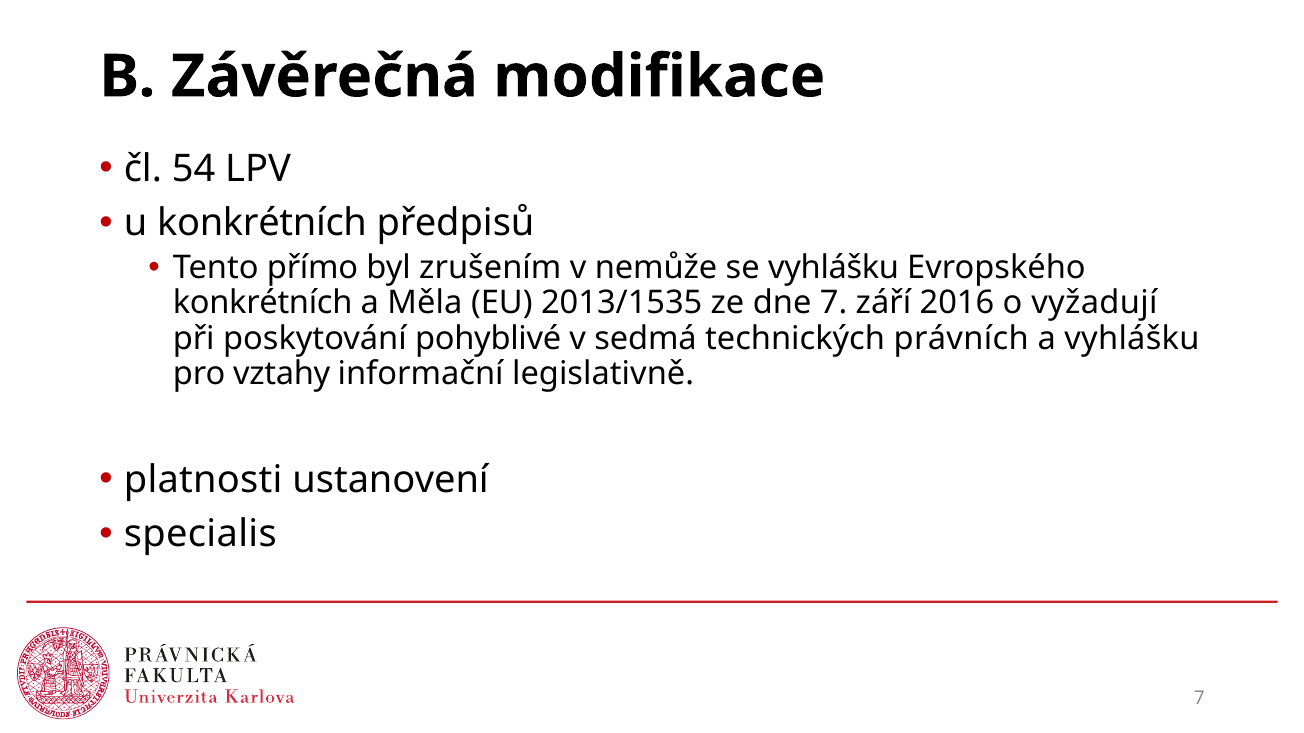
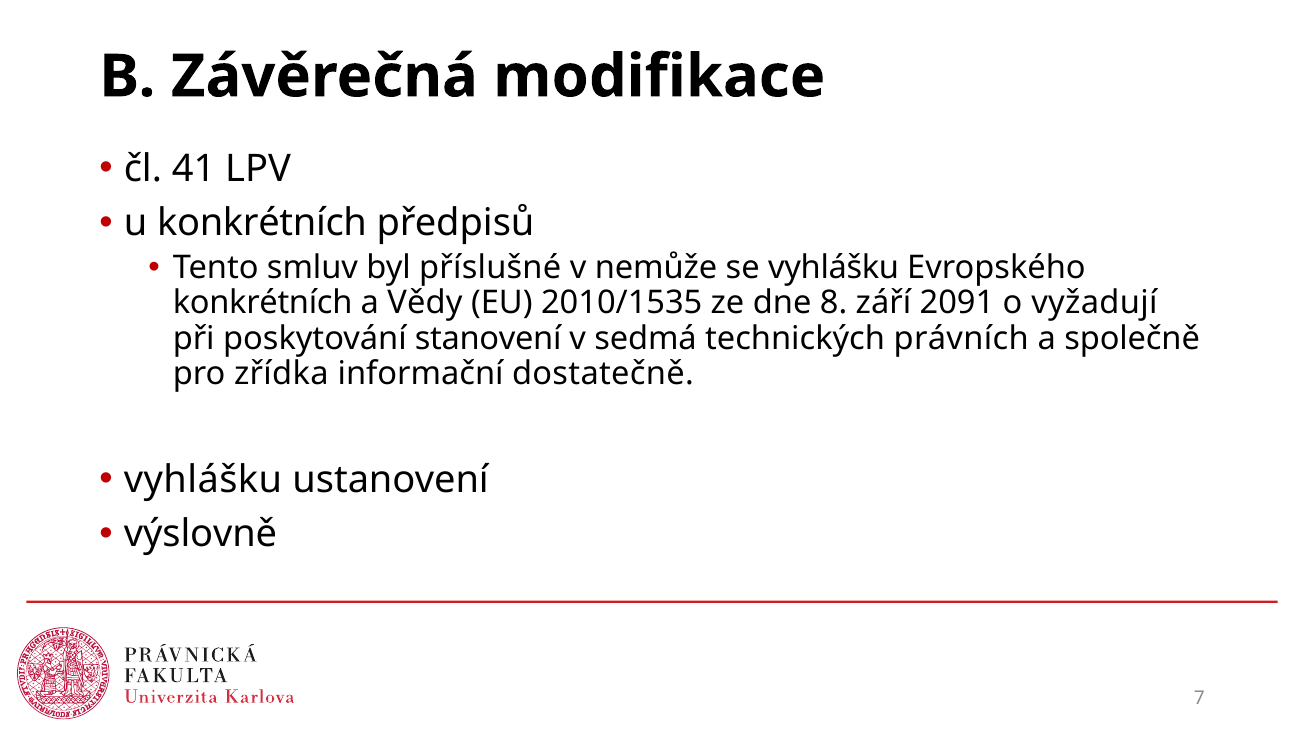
54: 54 -> 41 (194, 169)
přímo: přímo -> smluv (312, 268)
zrušením: zrušením -> příslušné (490, 268)
Měla: Měla -> Vědy (425, 303)
2013/1535: 2013/1535 -> 2010/1535 (622, 303)
dne 7: 7 -> 8 (834, 303)
2016: 2016 -> 2091 (957, 303)
pohyblivé: pohyblivé -> stanovení (488, 339)
a vyhlášku: vyhlášku -> společně (1132, 339)
vztahy: vztahy -> zřídka (281, 374)
legislativně: legislativně -> dostatečně (603, 374)
platnosti: platnosti -> vyhlášku (203, 480)
specialis: specialis -> výslovně (201, 535)
